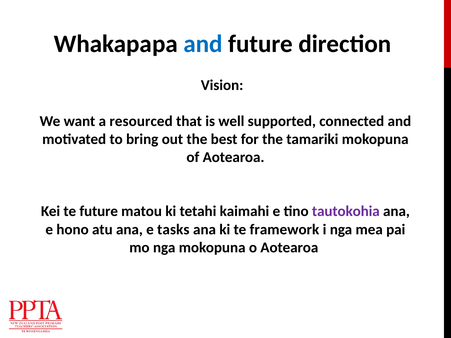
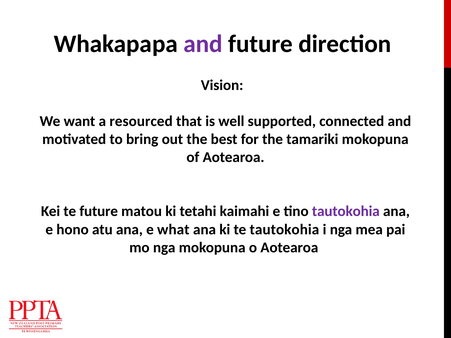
and colour: blue -> purple (203, 44)
tasks: tasks -> what (173, 230)
te framework: framework -> tautokohia (284, 230)
